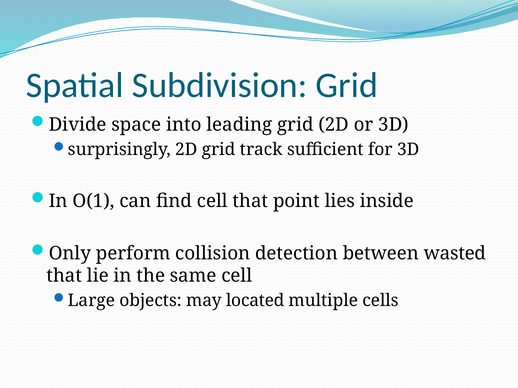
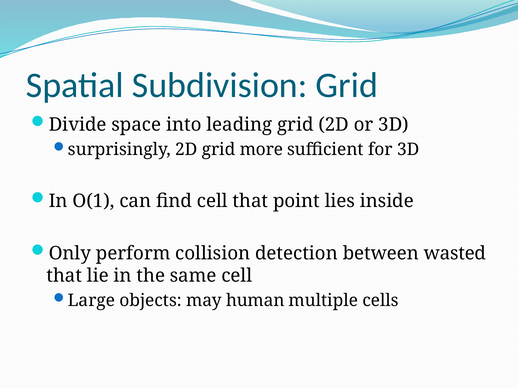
track: track -> more (261, 150)
located: located -> human (255, 301)
